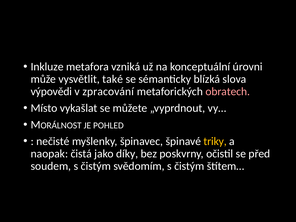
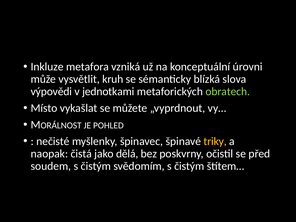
také: také -> kruh (113, 79)
zpracování: zpracování -> jednotkami (108, 92)
obratech colour: pink -> light green (228, 92)
díky: díky -> dělá (127, 154)
